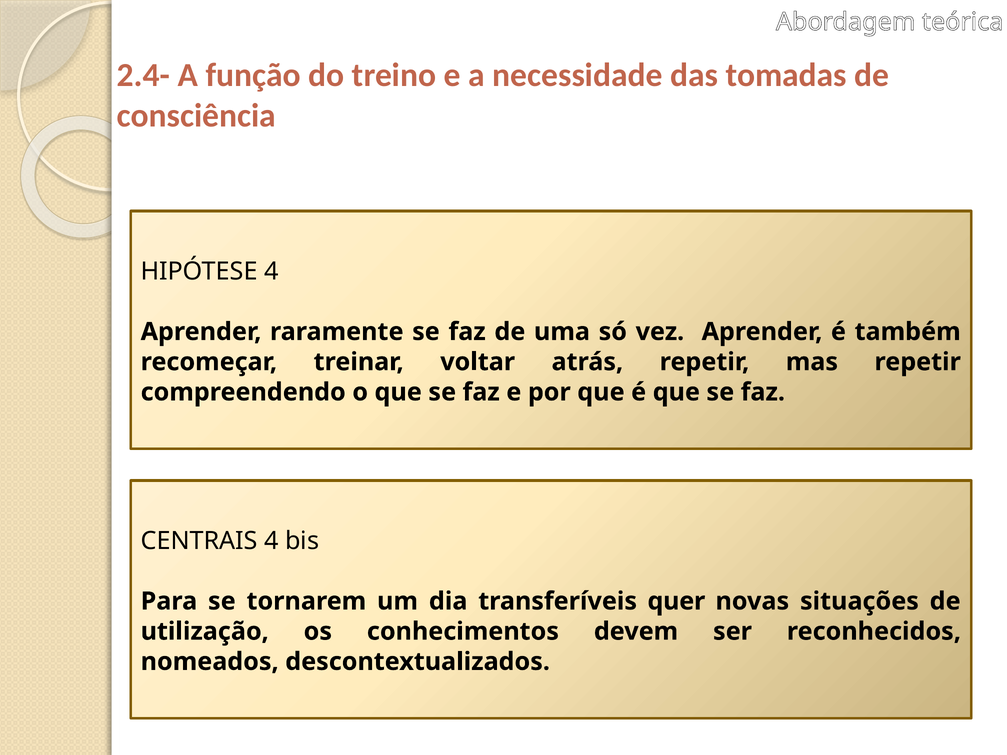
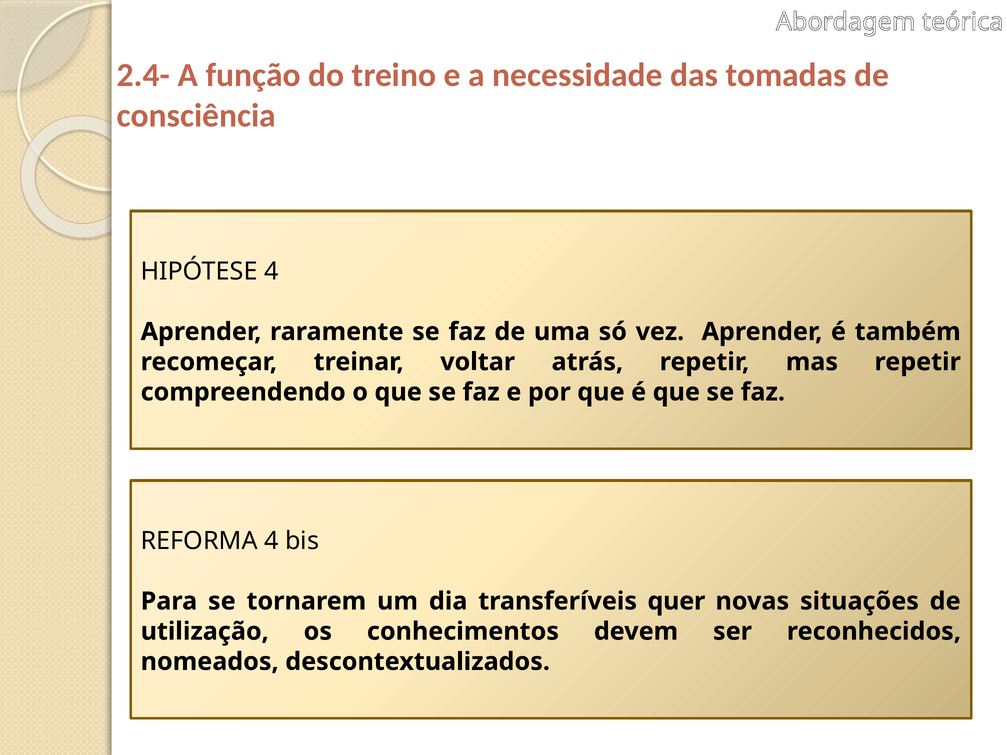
CENTRAIS: CENTRAIS -> REFORMA (199, 541)
